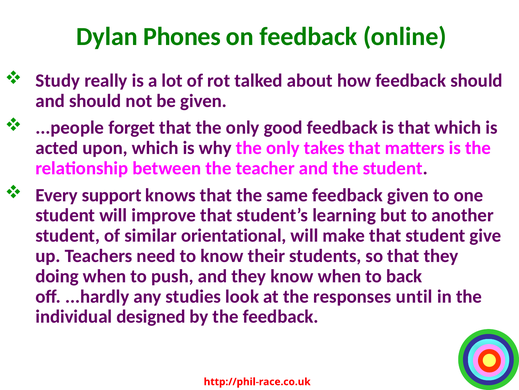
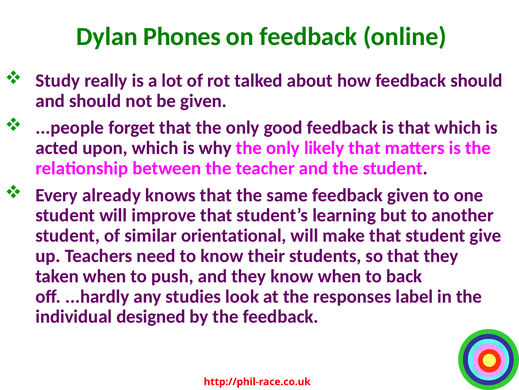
takes: takes -> likely (324, 148)
support: support -> already (112, 195)
doing: doing -> taken (57, 276)
until: until -> label (414, 296)
